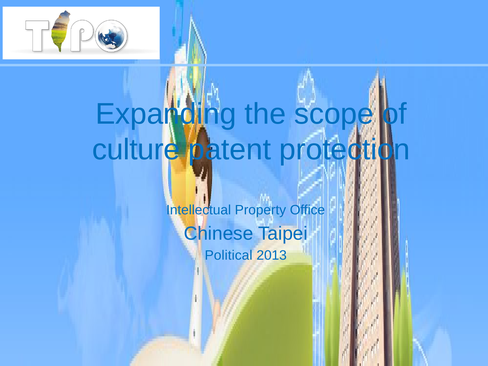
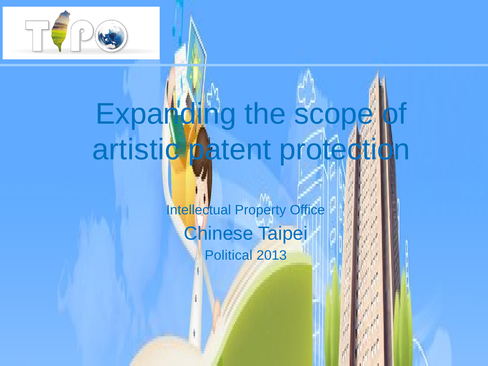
culture: culture -> artistic (136, 150)
